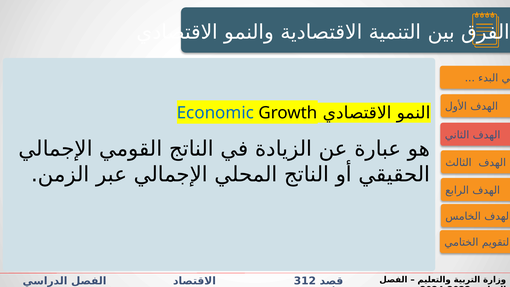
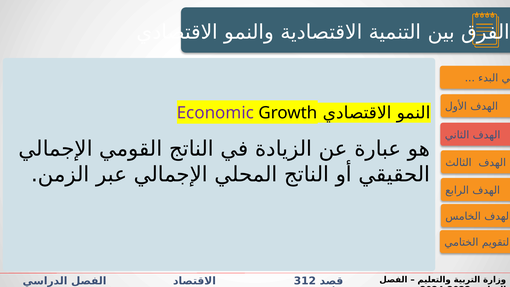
Economic colour: blue -> purple (215, 113)
